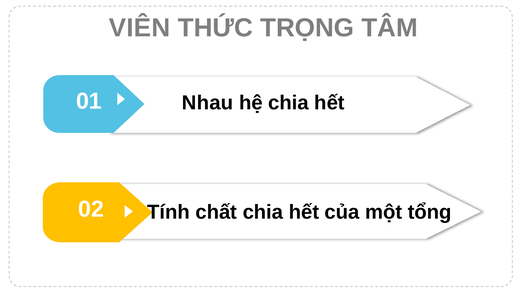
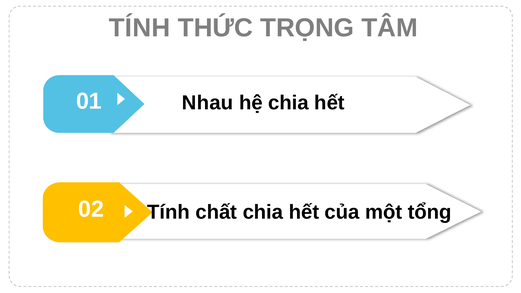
VIÊN: VIÊN -> TÍNH (140, 28)
